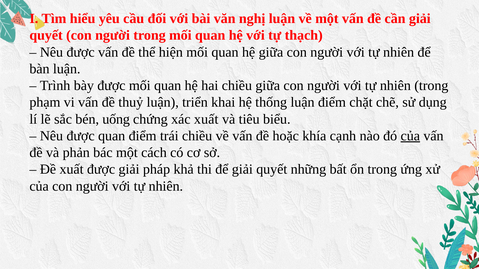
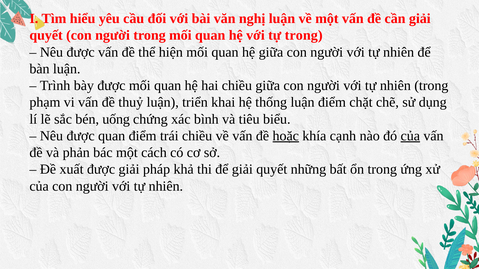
tự thạch: thạch -> trong (304, 35)
xác xuất: xuất -> bình (206, 119)
hoặc underline: none -> present (286, 136)
